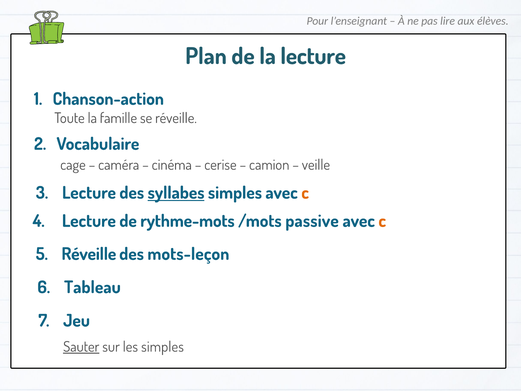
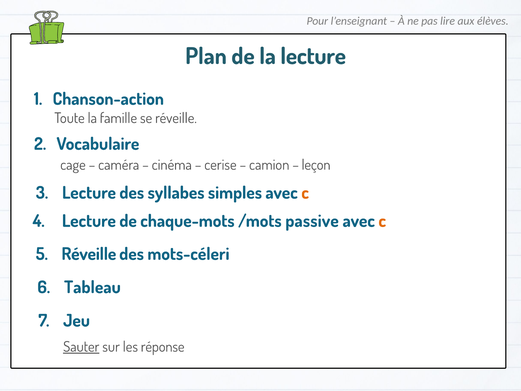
veille: veille -> leçon (316, 165)
syllabes underline: present -> none (176, 193)
rythme-mots: rythme-mots -> chaque-mots (187, 221)
mots-leçon: mots-leçon -> mots-céleri (188, 254)
les simples: simples -> réponse (163, 347)
